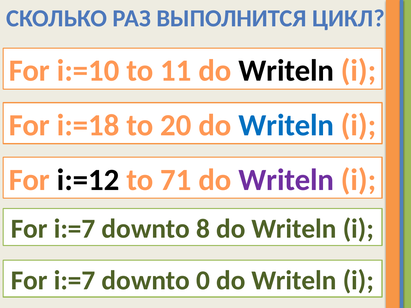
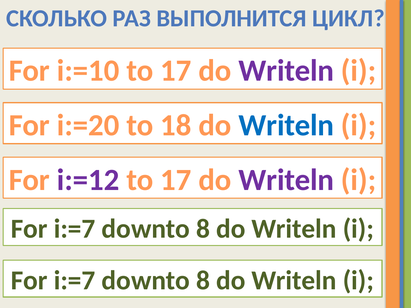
i:=10 to 11: 11 -> 17 (176, 71)
Writeln colour: black -> purple (286, 71)
i:=18: i:=18 -> i:=20 (88, 125)
20: 20 -> 18 (176, 125)
i:=12 colour: black -> purple (88, 180)
71: 71 -> 17 (176, 180)
0: 0 -> 8 (203, 281)
